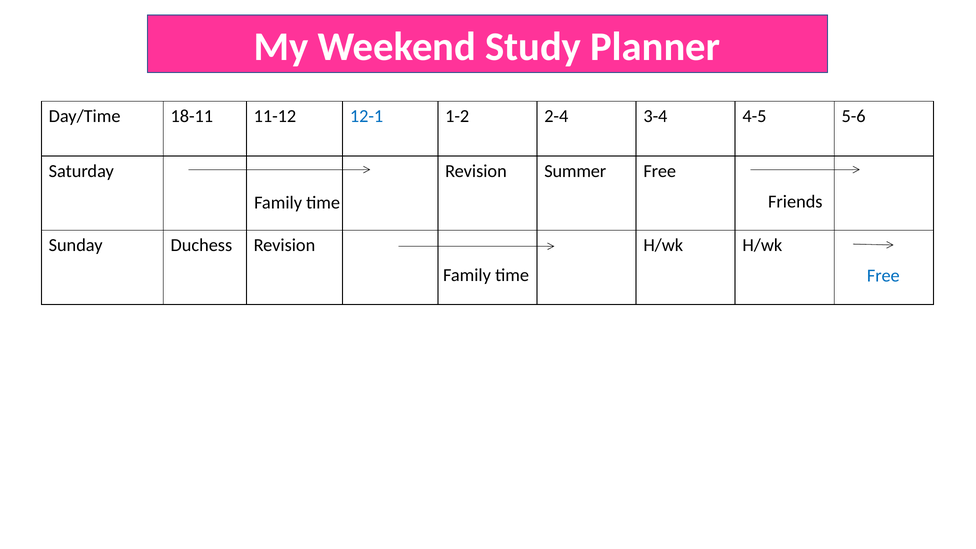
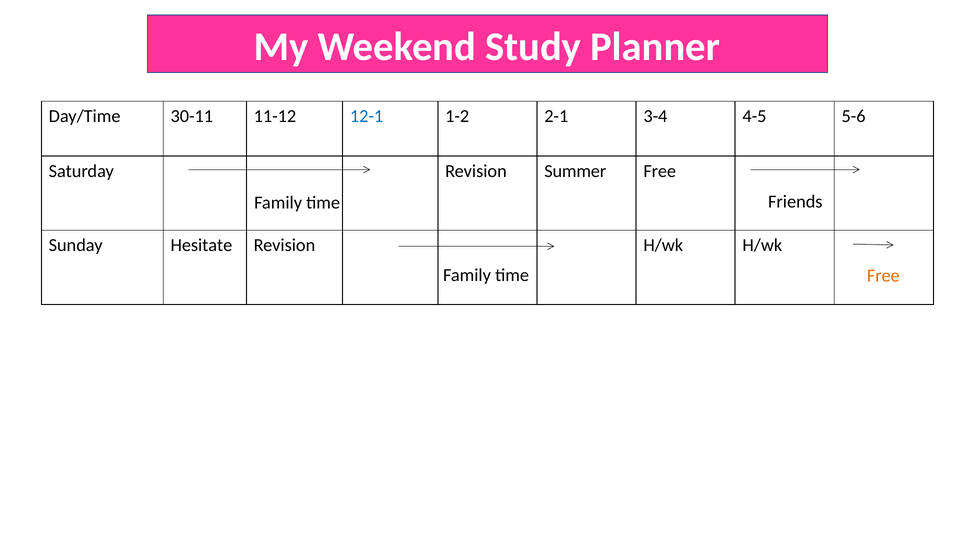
18-11: 18-11 -> 30-11 (192, 116)
2-4: 2-4 -> 2-1 (556, 116)
Duchess: Duchess -> Hesitate (201, 245)
Free colour: blue -> orange (883, 276)
